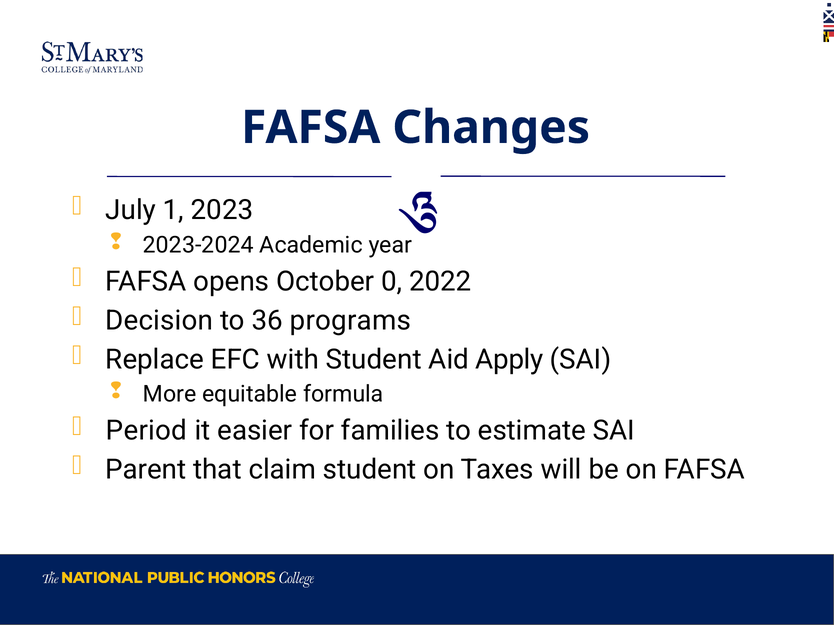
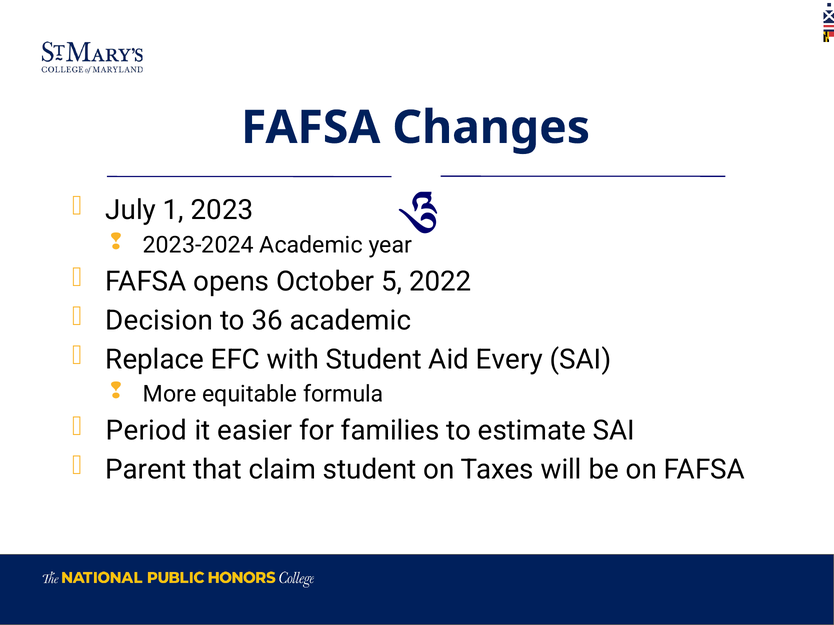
0: 0 -> 5 (392, 282)
36 programs: programs -> academic (350, 321)
Apply: Apply -> Every (509, 360)
